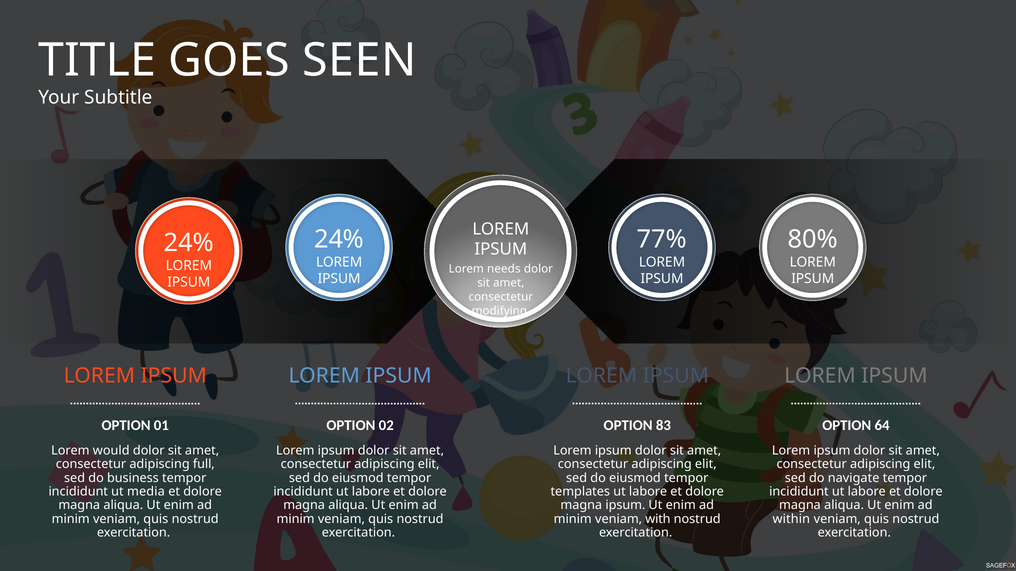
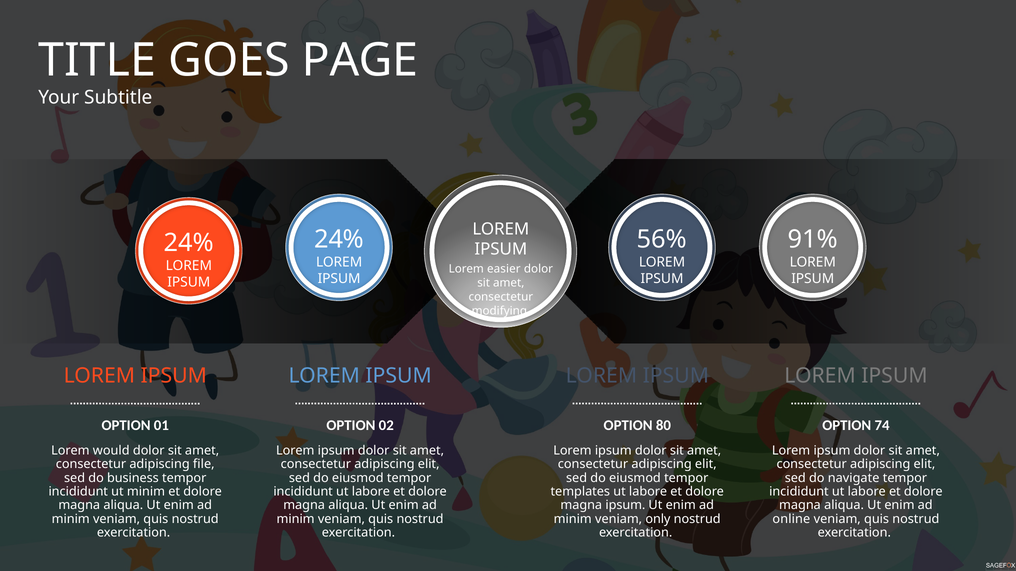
SEEN: SEEN -> PAGE (360, 60)
77%: 77% -> 56% (662, 240)
80%: 80% -> 91% (813, 240)
needs: needs -> easier (504, 269)
83: 83 -> 80 (663, 425)
64: 64 -> 74 (882, 425)
full: full -> file (204, 465)
ut media: media -> minim (146, 492)
with: with -> only (658, 519)
within: within -> online (791, 519)
